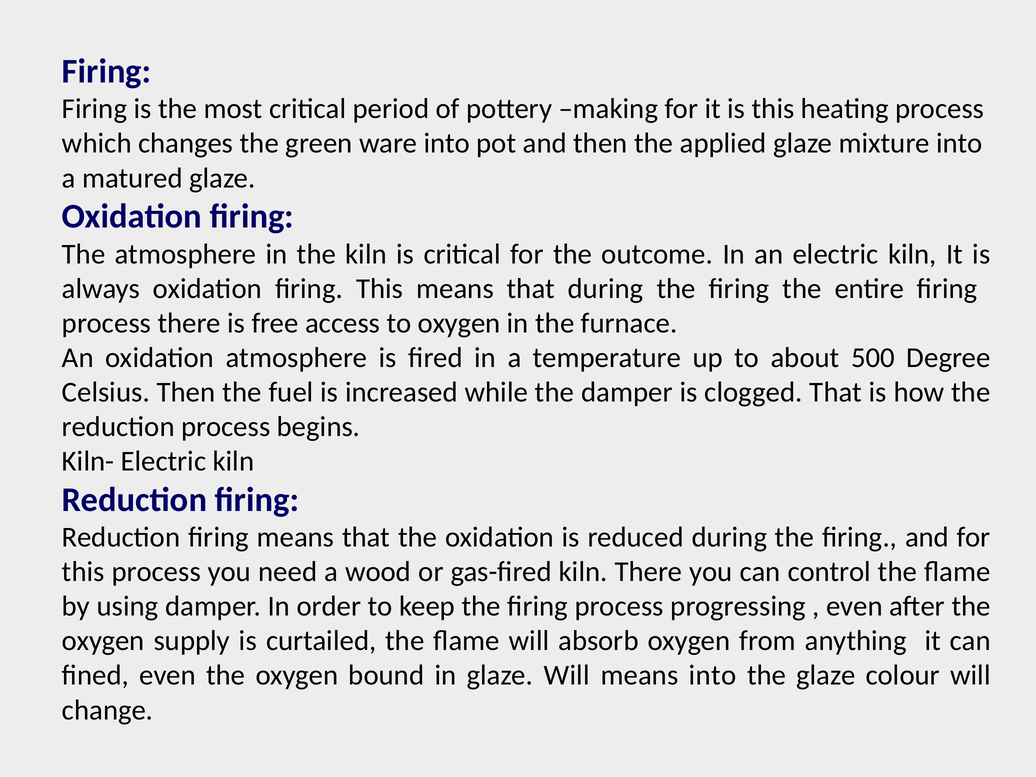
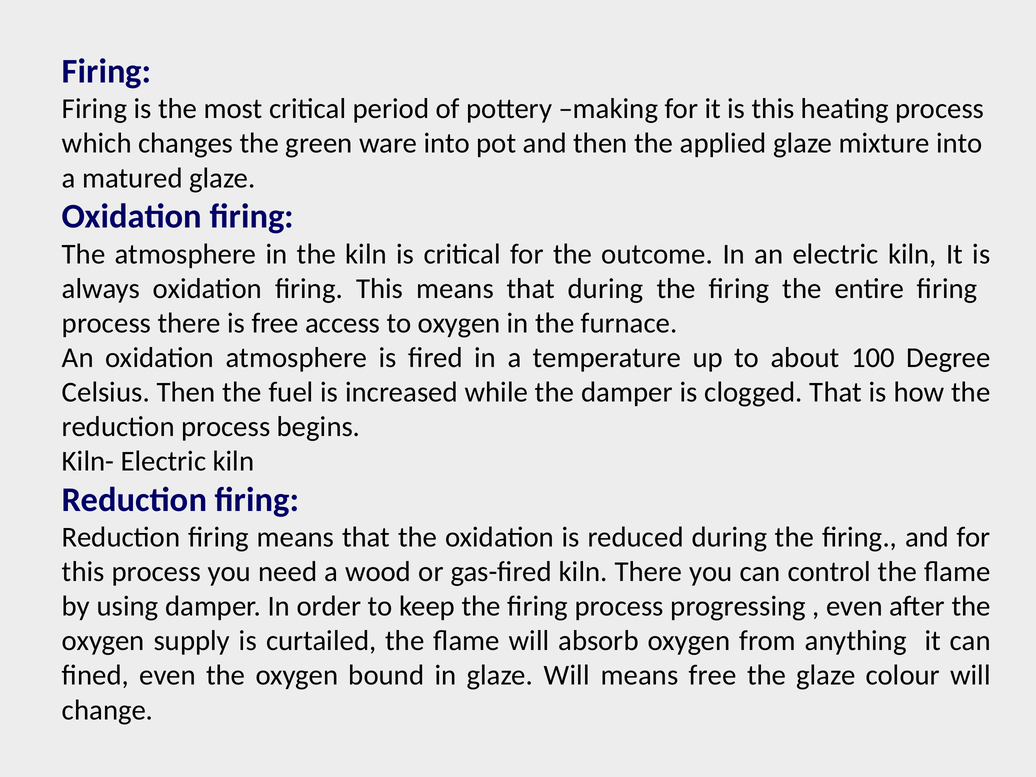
500: 500 -> 100 (873, 358)
means into: into -> free (713, 675)
